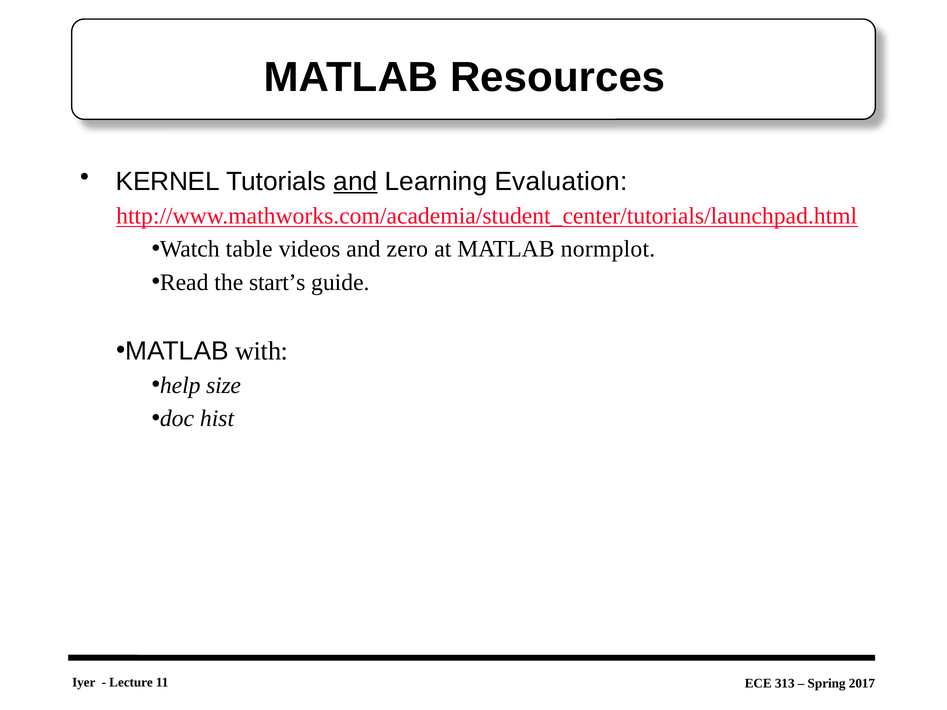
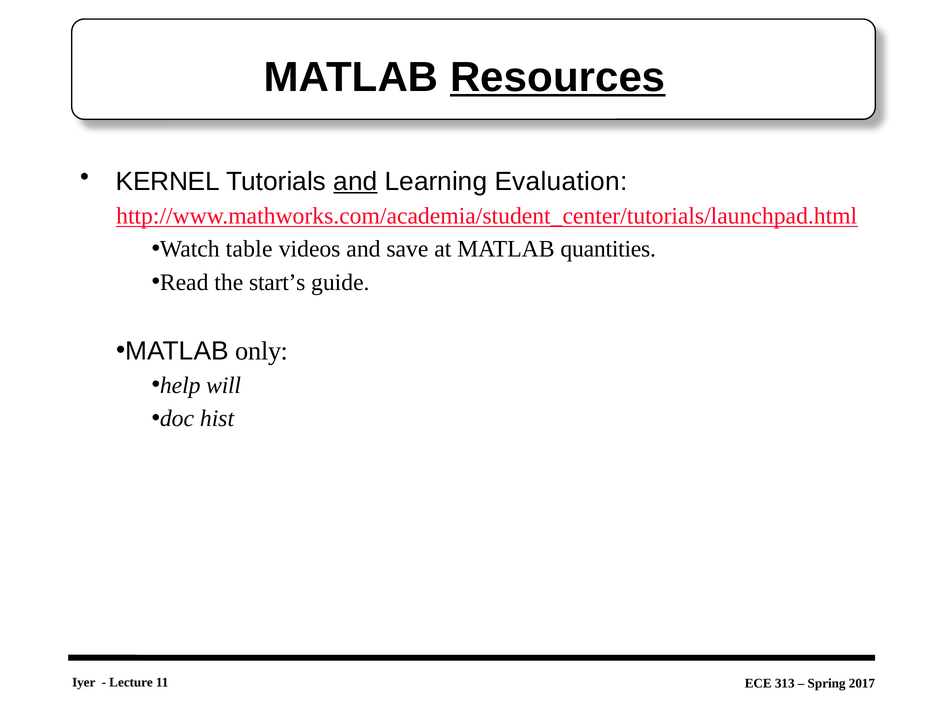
Resources underline: none -> present (558, 77)
zero: zero -> save (407, 249)
normplot: normplot -> quantities (608, 249)
with: with -> only (262, 351)
size: size -> will (224, 385)
